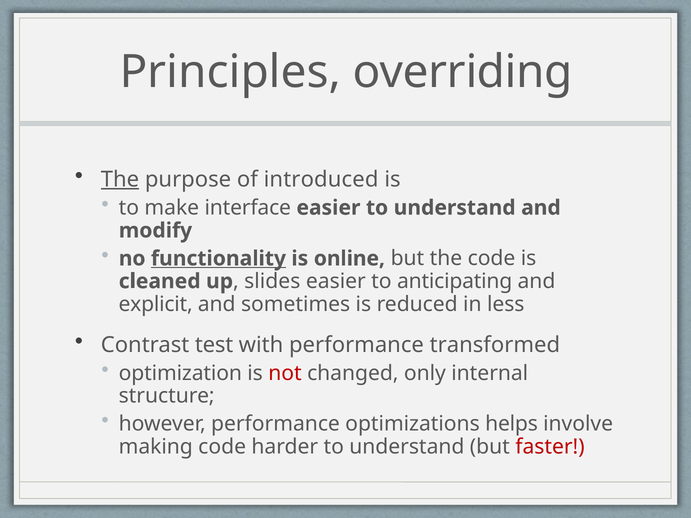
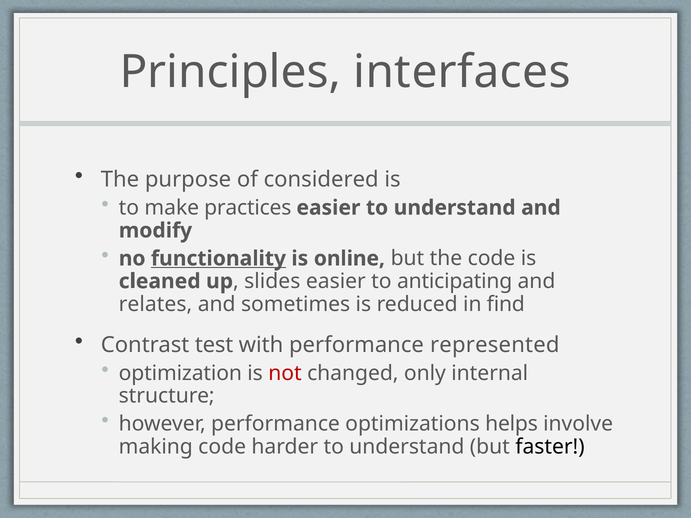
overriding: overriding -> interfaces (462, 72)
The underline: present -> none (120, 179)
introduced: introduced -> considered (321, 179)
interface: interface -> practices (248, 208)
explicit: explicit -> relates (155, 304)
less: less -> find (506, 304)
transformed: transformed -> represented (495, 345)
faster colour: red -> black (550, 447)
